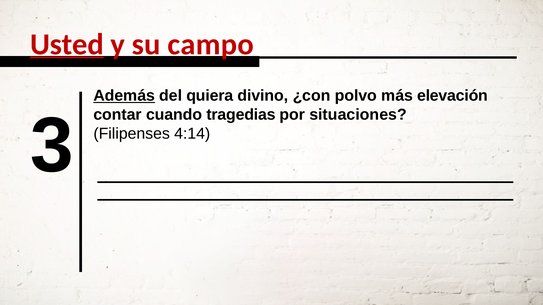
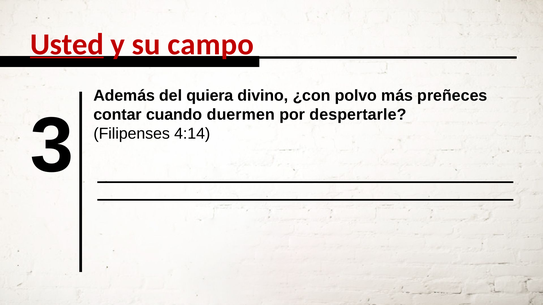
Además underline: present -> none (124, 96)
elevación: elevación -> preñeces (452, 96)
tragedias: tragedias -> duermen (241, 115)
situaciones: situaciones -> despertarle (358, 115)
